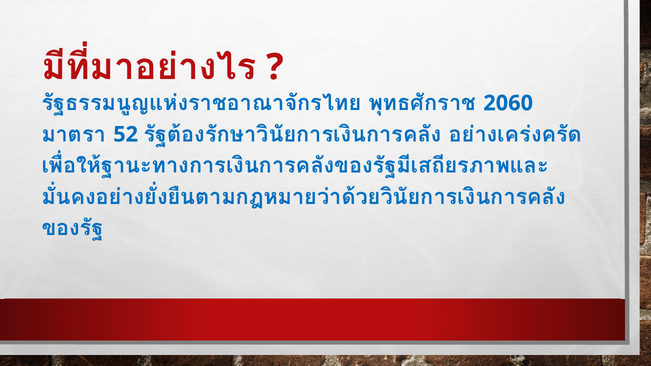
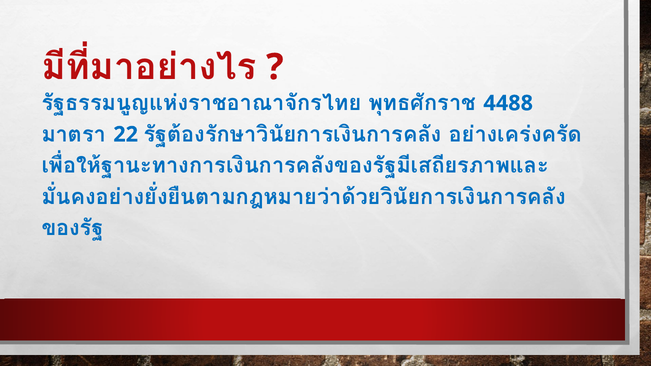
2060: 2060 -> 4488 (508, 103)
52: 52 -> 22 (126, 134)
